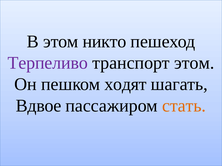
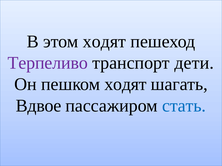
этом никто: никто -> ходят (104, 42)
транспорт этом: этом -> дети (194, 63)
стать colour: orange -> blue (184, 106)
